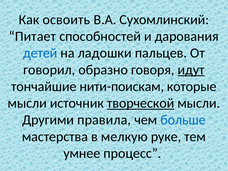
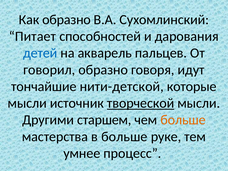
Как освоить: освоить -> образно (67, 20)
ладошки: ладошки -> акварель (105, 53)
идут underline: present -> none (191, 70)
нити-поискам: нити-поискам -> нити-детской (122, 86)
правила: правила -> старшем (104, 120)
больше colour: blue -> orange (183, 120)
в мелкую: мелкую -> больше (124, 137)
